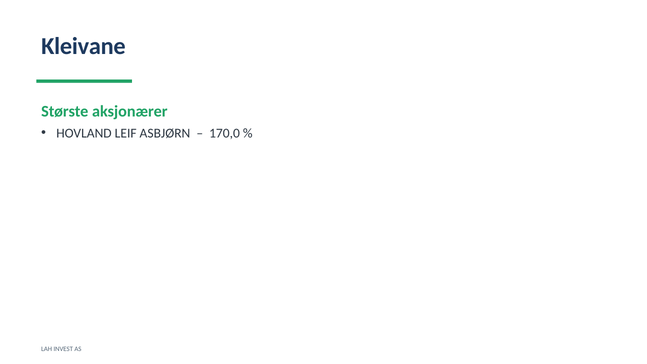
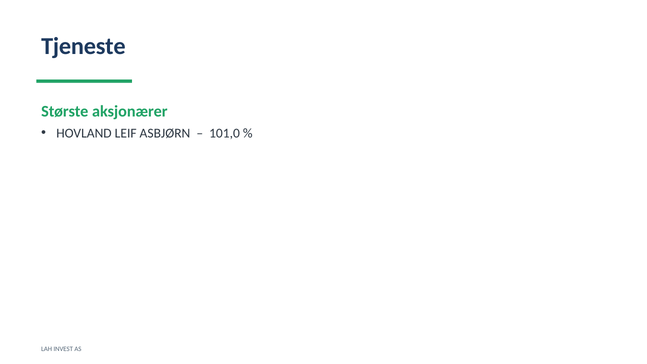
Kleivane: Kleivane -> Tjeneste (83, 46)
170,0: 170,0 -> 101,0 (225, 133)
